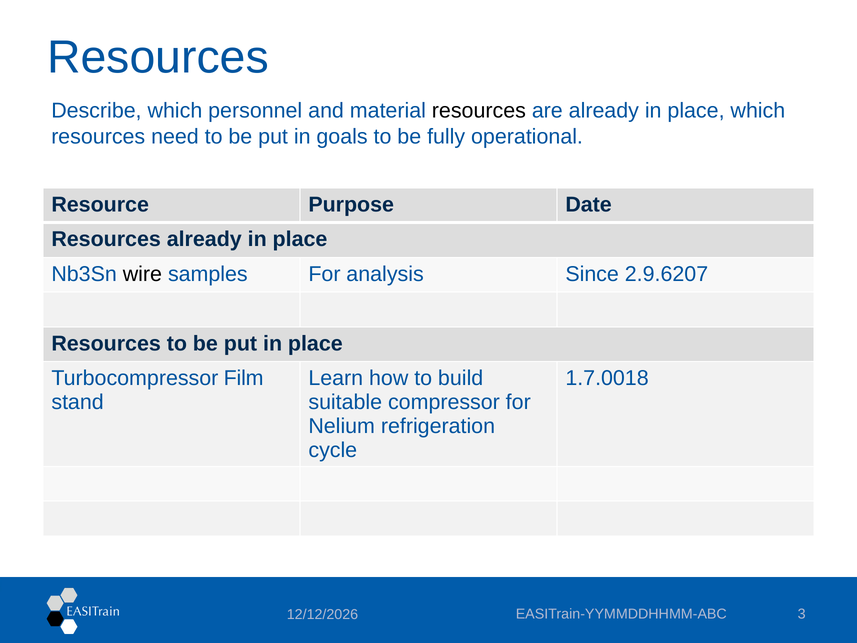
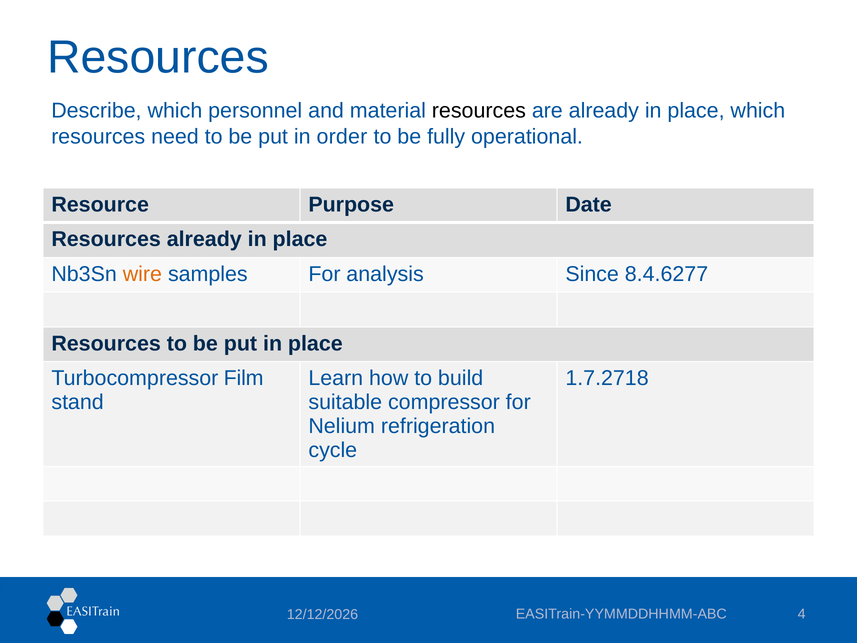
goals: goals -> order (342, 136)
wire colour: black -> orange (142, 274)
2.9.6207: 2.9.6207 -> 8.4.6277 (666, 274)
1.7.0018: 1.7.0018 -> 1.7.2718 (607, 378)
3: 3 -> 4 (802, 614)
